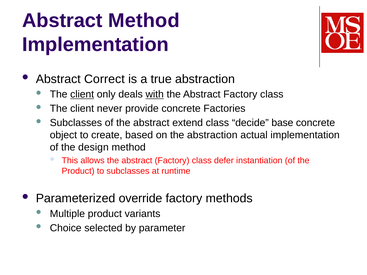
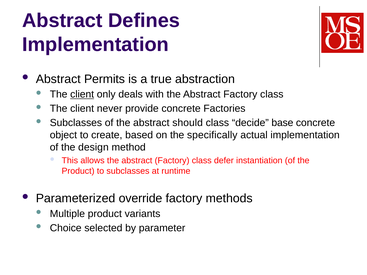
Abstract Method: Method -> Defines (144, 21)
Correct: Correct -> Permits (104, 79)
with underline: present -> none (155, 94)
extend: extend -> should (188, 123)
the abstraction: abstraction -> specifically (212, 135)
